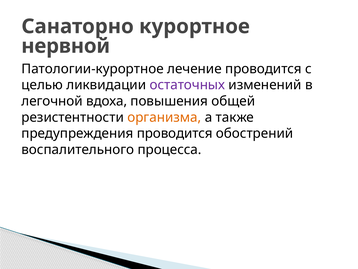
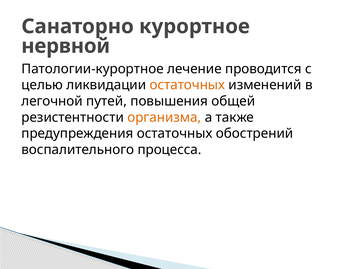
остаточных colour: purple -> orange (187, 85)
вдоха: вдоха -> путей (107, 101)
предупреждения проводится: проводится -> остаточных (175, 133)
